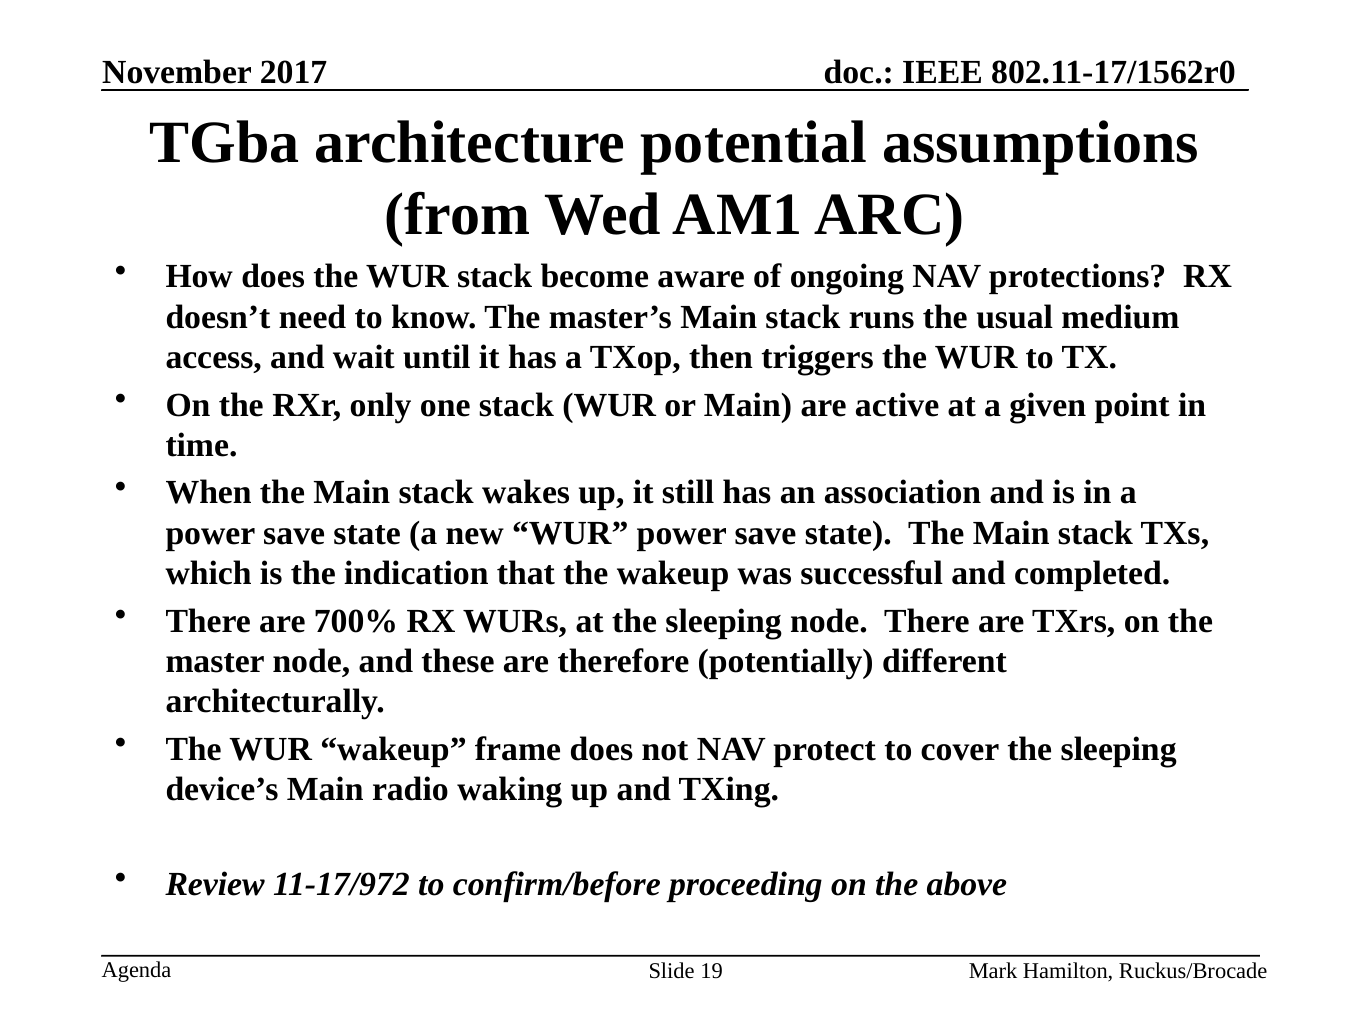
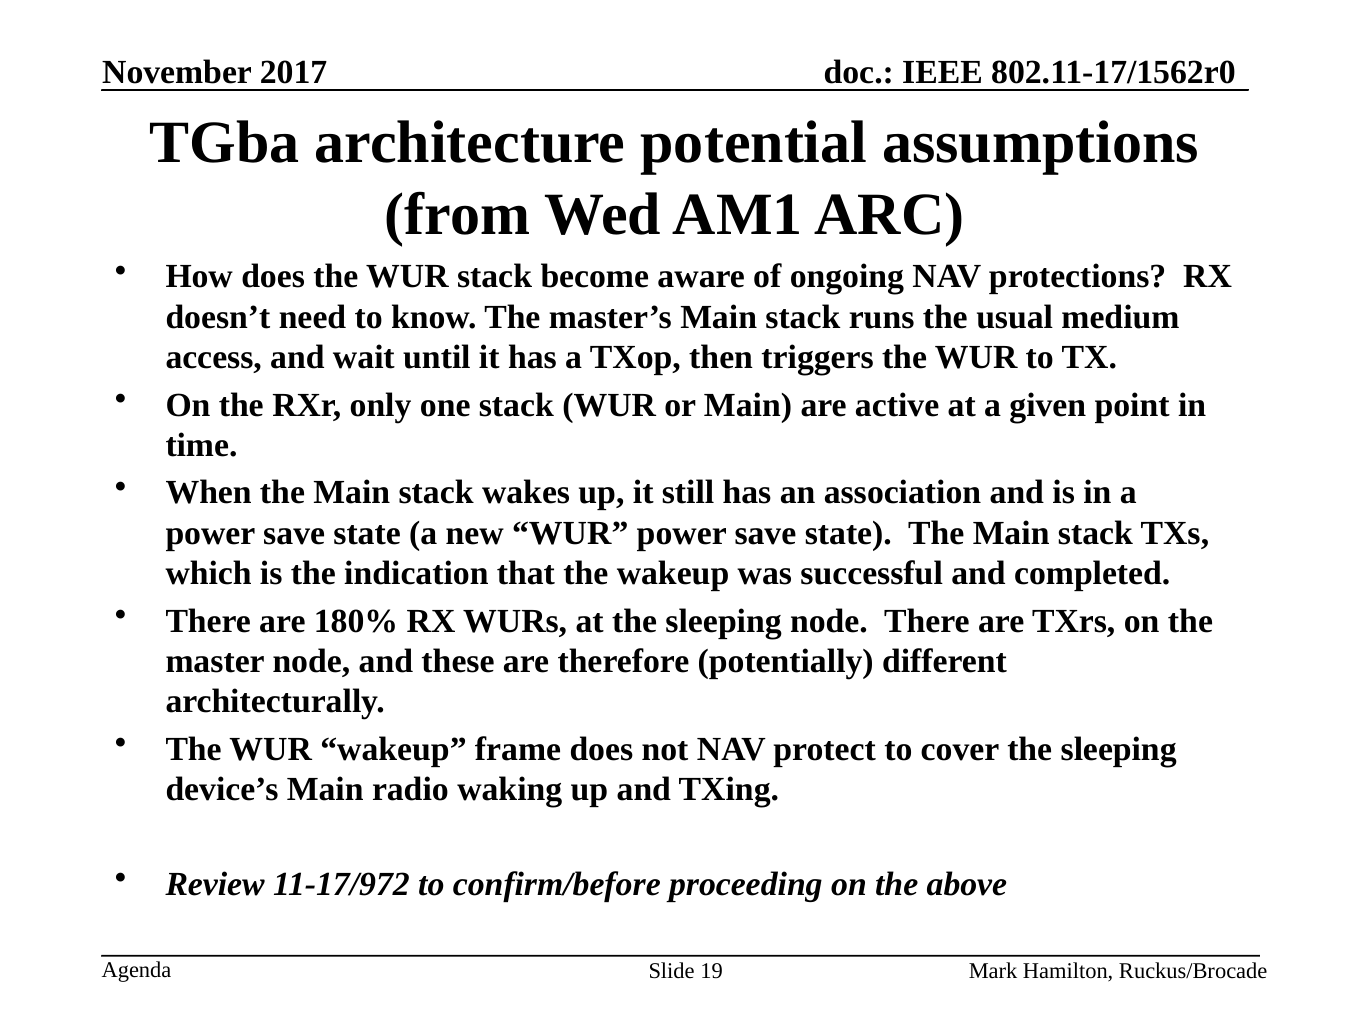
700%: 700% -> 180% (356, 621)
